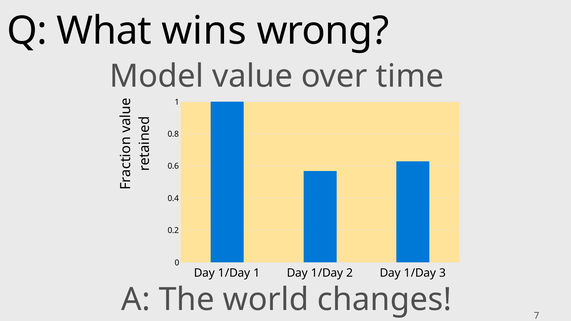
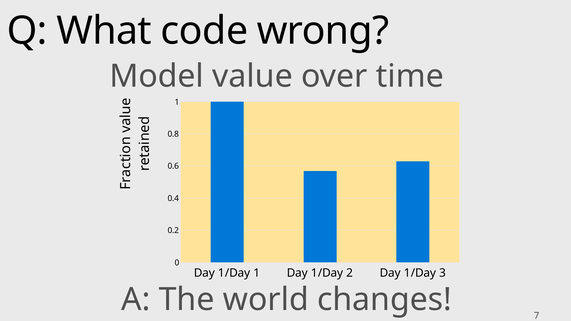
wins: wins -> code (204, 31)
